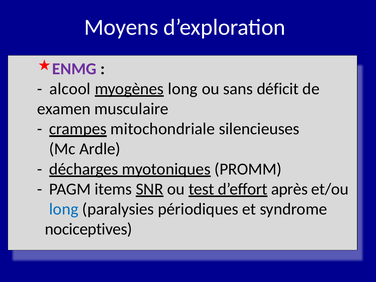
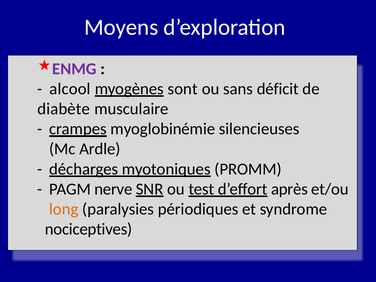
long: long -> sont (183, 89)
examen: examen -> diabète (64, 109)
mitochondriale: mitochondriale -> myoglobinémie (163, 129)
items: items -> nerve (113, 189)
long colour: blue -> orange (64, 209)
